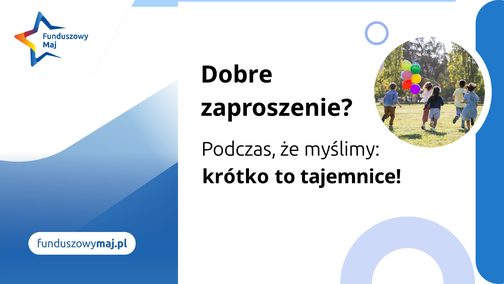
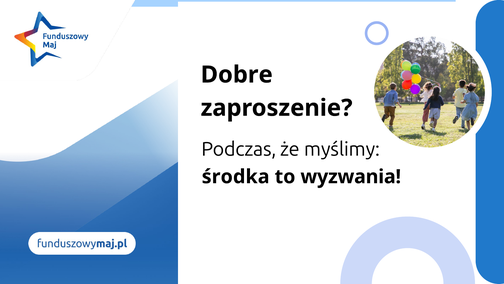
krótko: krótko -> środka (236, 176)
tajemnice: tajemnice -> wyzwania (351, 176)
